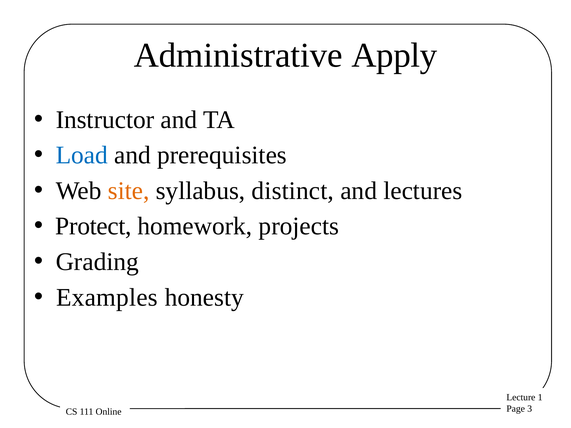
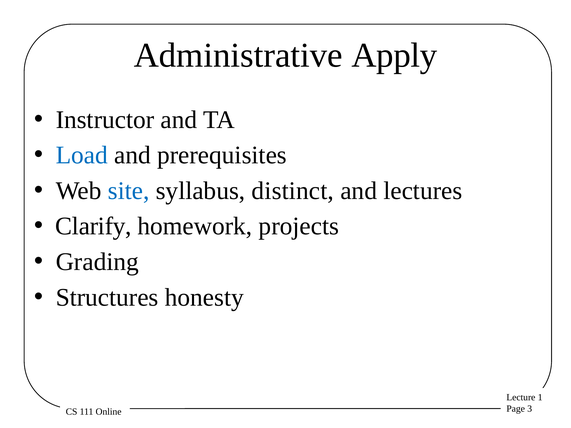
site colour: orange -> blue (129, 191)
Protect: Protect -> Clarify (93, 226)
Examples: Examples -> Structures (107, 297)
